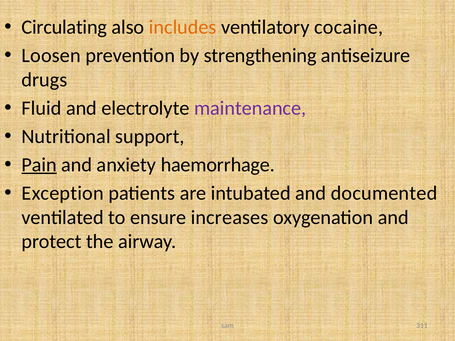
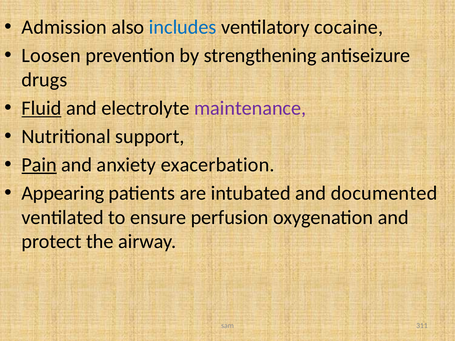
Circulating: Circulating -> Admission (64, 27)
includes colour: orange -> blue (183, 27)
Fluid underline: none -> present (42, 108)
haemorrhage: haemorrhage -> exacerbation (218, 165)
Exception: Exception -> Appearing (63, 193)
increases: increases -> perfusion (230, 217)
